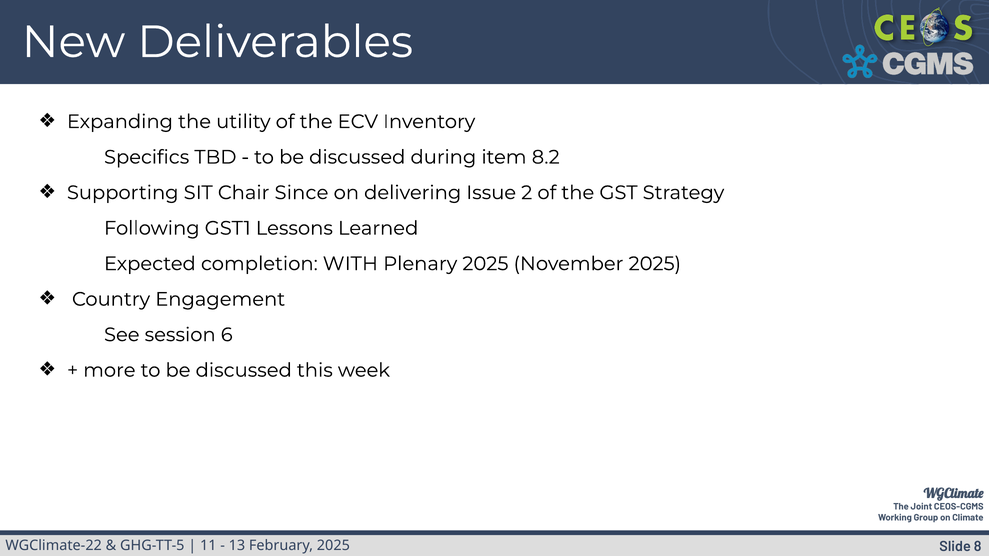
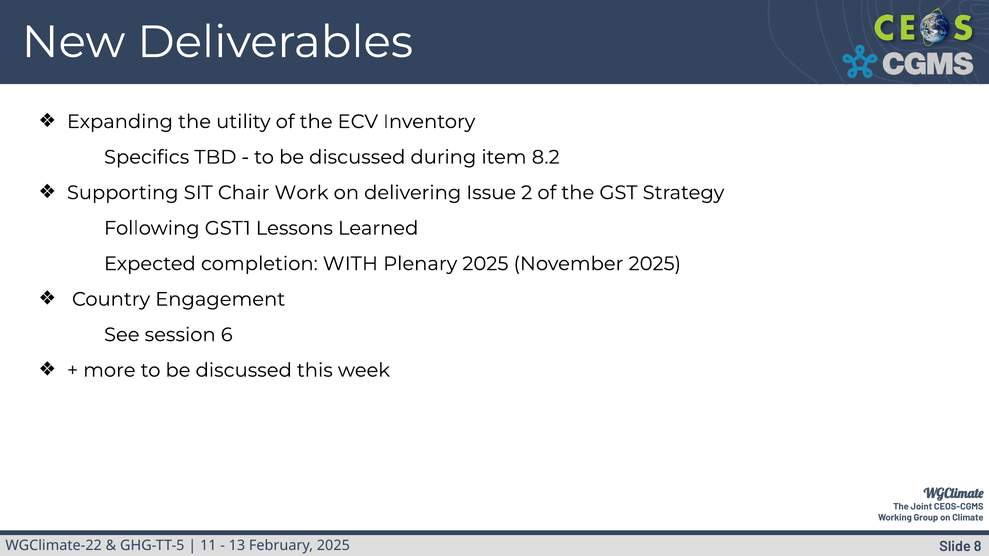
Since: Since -> Work (301, 193)
